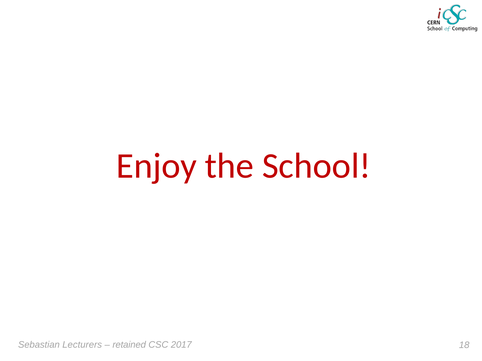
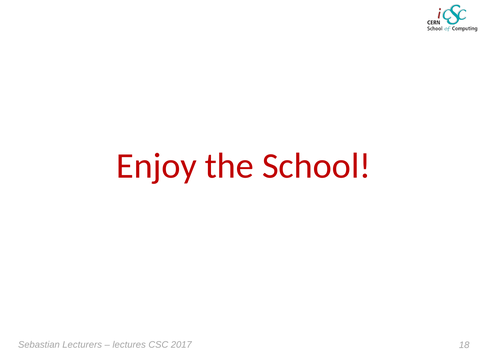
retained: retained -> lectures (129, 345)
